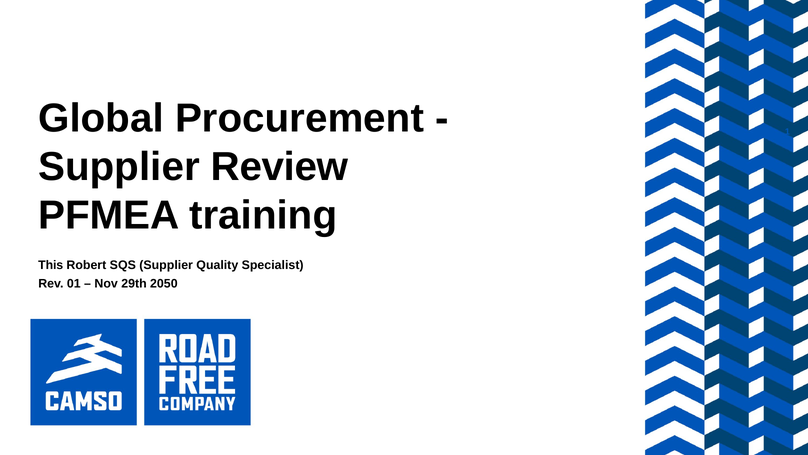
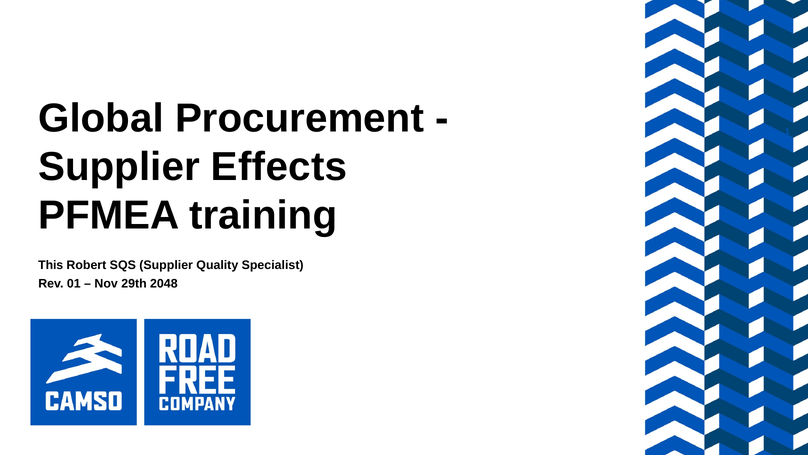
Review: Review -> Effects (279, 167)
2050: 2050 -> 2048 (164, 283)
